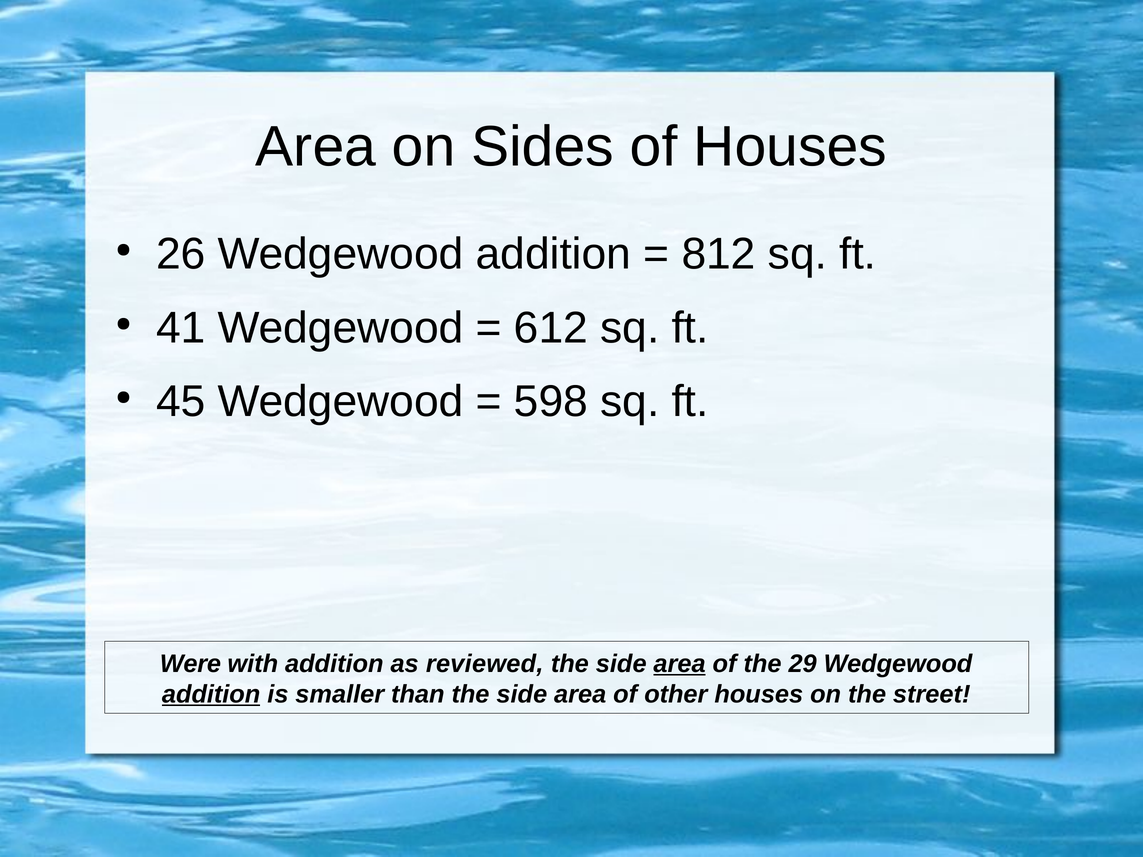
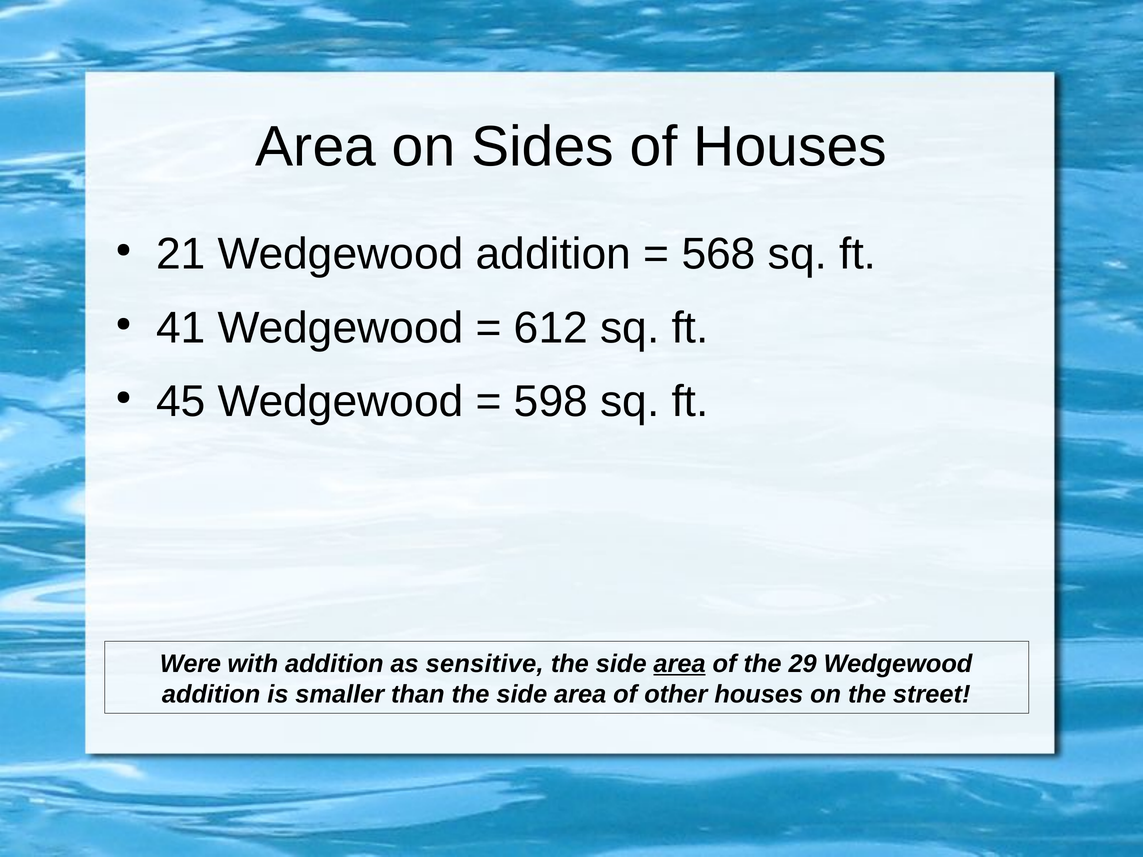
26: 26 -> 21 (181, 254)
812: 812 -> 568 (719, 254)
reviewed: reviewed -> sensitive (485, 664)
addition underline: present -> none (211, 694)
